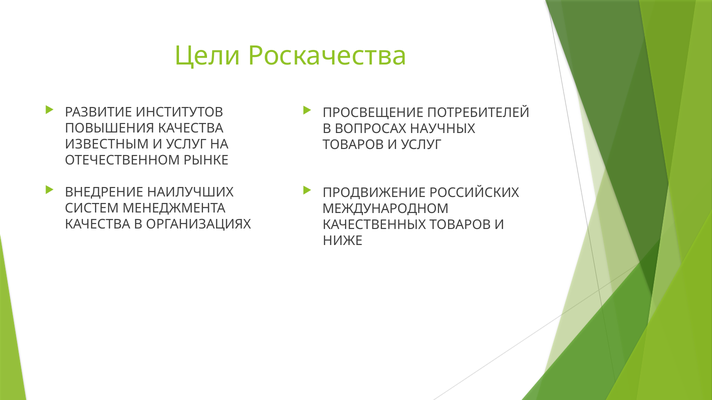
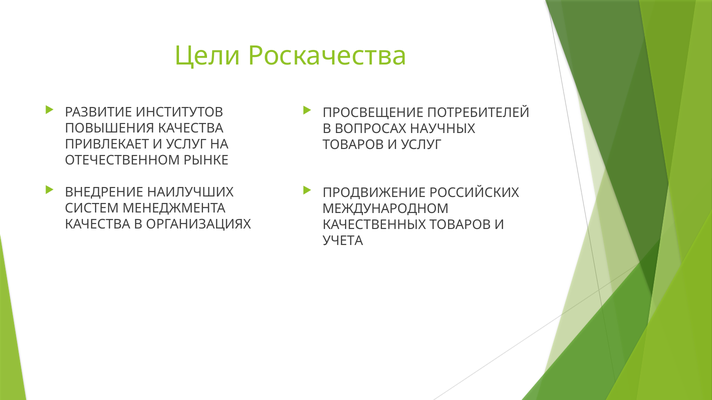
ИЗВЕСТНЫМ: ИЗВЕСТНЫМ -> ПРИВЛЕКАЕТ (107, 144)
НИЖЕ: НИЖЕ -> УЧЕТА (343, 241)
